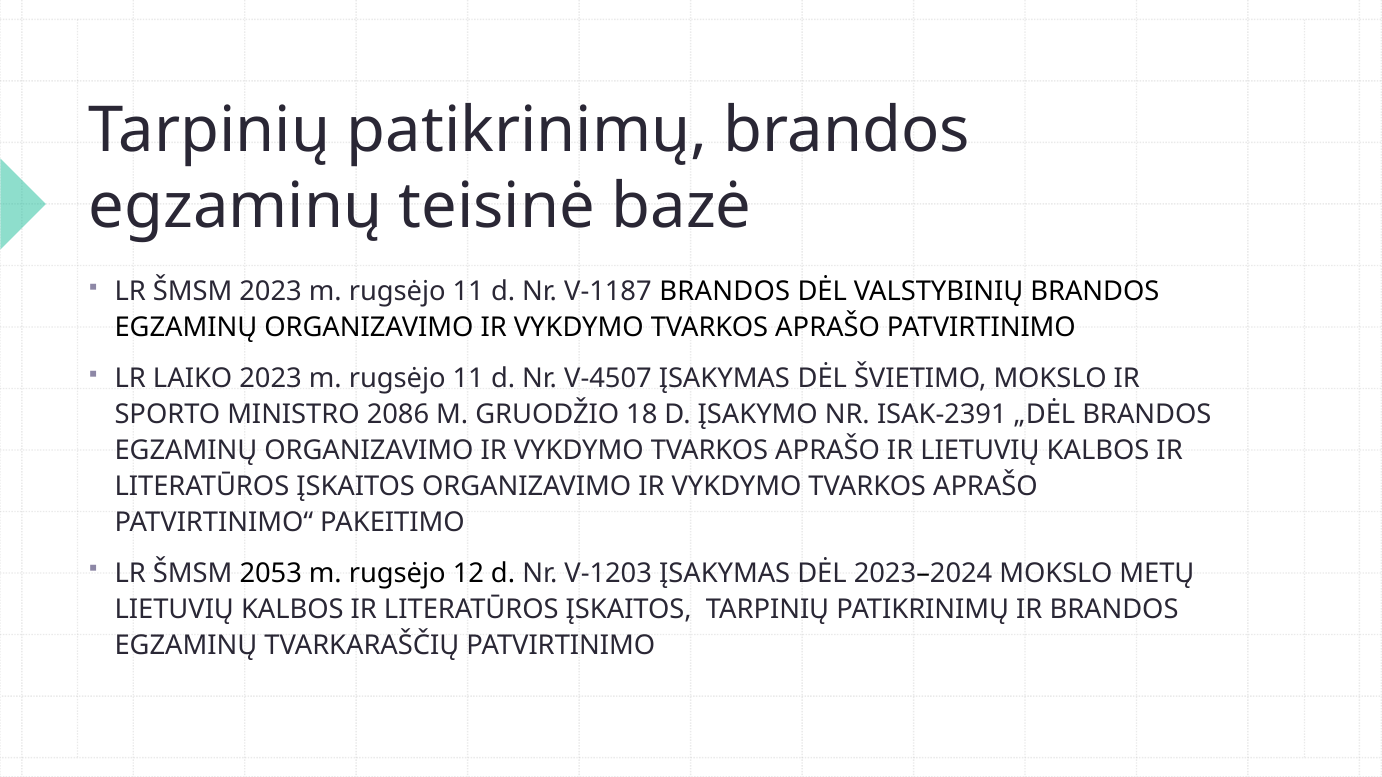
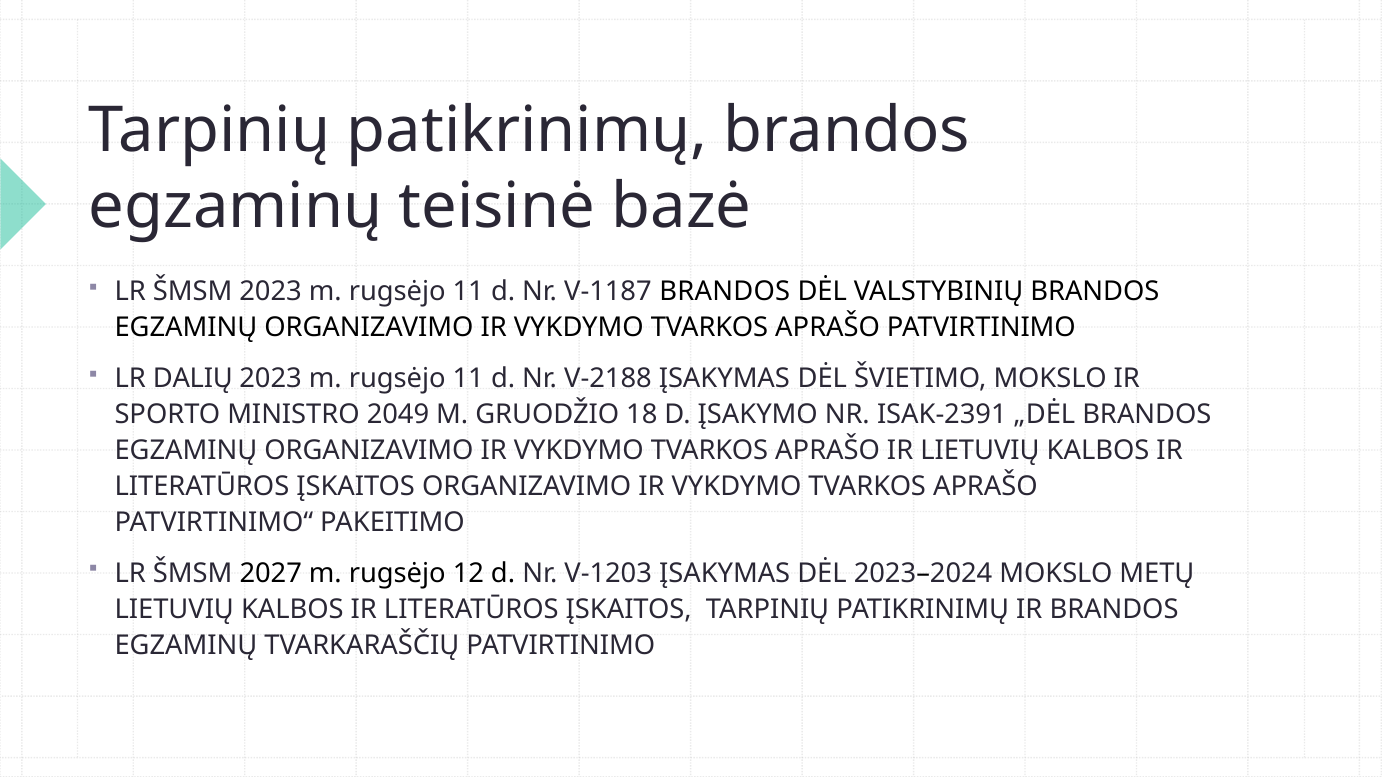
LAIKO: LAIKO -> DALIŲ (193, 379)
V-4507: V-4507 -> V-2188 (608, 379)
2086: 2086 -> 2049 (398, 415)
2053: 2053 -> 2027 (271, 573)
